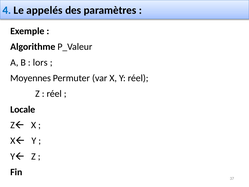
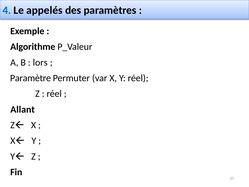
Moyennes: Moyennes -> Paramètre (31, 78)
Locale: Locale -> Allant (23, 109)
